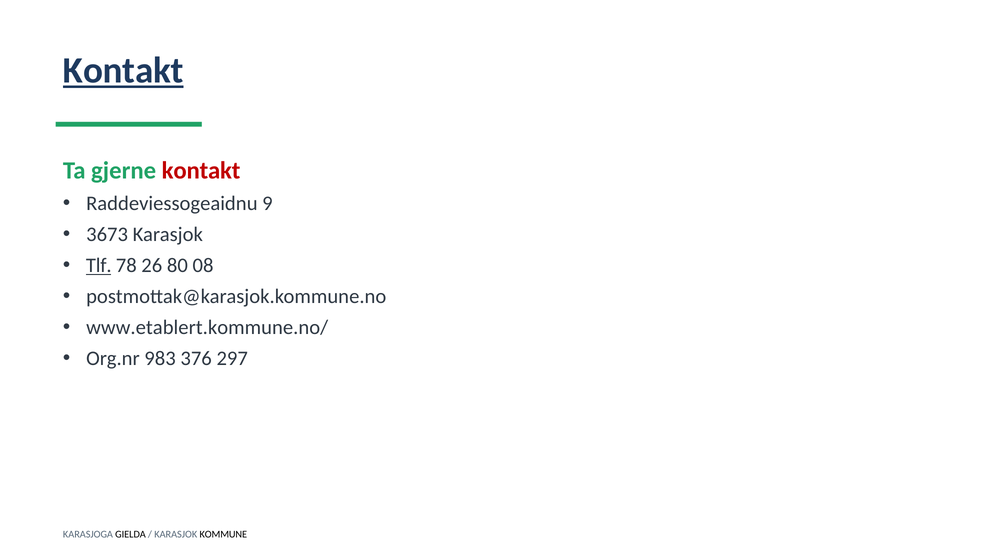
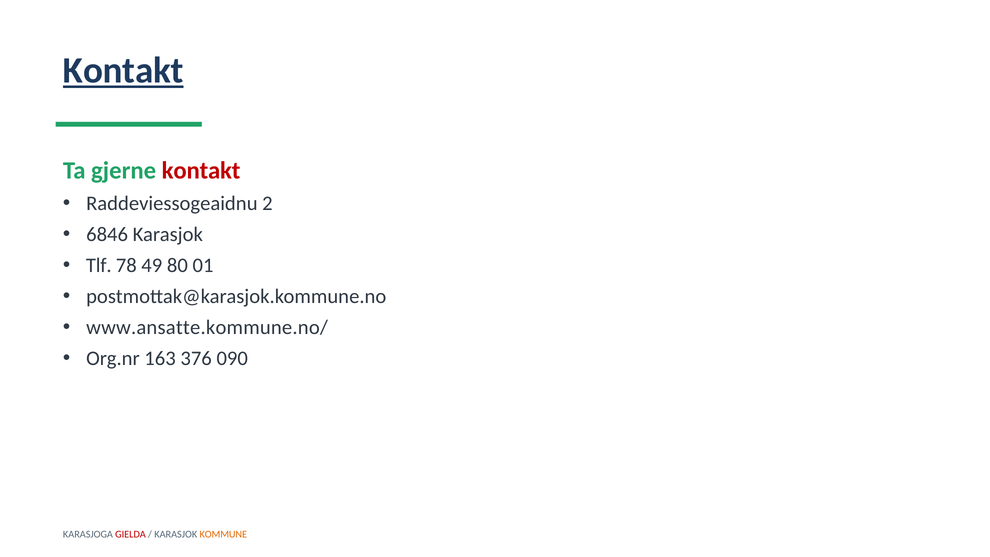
9: 9 -> 2 (267, 204)
3673: 3673 -> 6846 (107, 235)
Tlf underline: present -> none (99, 265)
26: 26 -> 49 (152, 265)
08: 08 -> 01 (203, 265)
www.etablert.kommune.no/: www.etablert.kommune.no/ -> www.ansatte.kommune.no/ (207, 327)
983: 983 -> 163 (160, 358)
297: 297 -> 090 (232, 358)
GIELDA colour: black -> red (131, 534)
KOMMUNE colour: black -> orange (223, 534)
